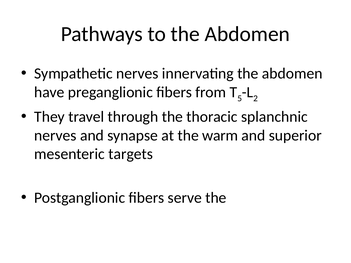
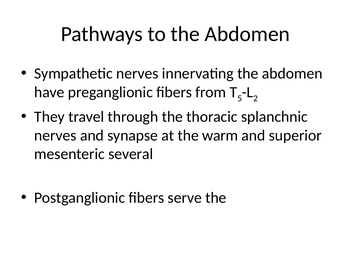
targets: targets -> several (131, 154)
